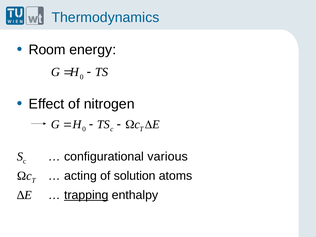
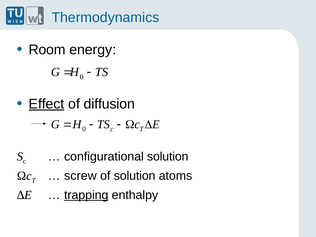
Effect underline: none -> present (47, 104)
nitrogen: nitrogen -> diffusion (109, 104)
configurational various: various -> solution (168, 157)
acting: acting -> screw (80, 176)
